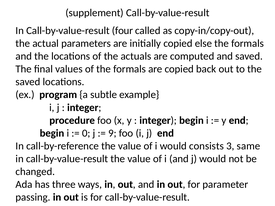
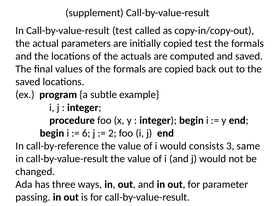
Call-by-value-result four: four -> test (122, 31)
copied else: else -> test (203, 43)
0: 0 -> 6 (86, 133)
9: 9 -> 2 (112, 133)
